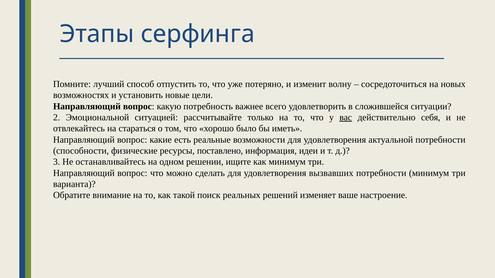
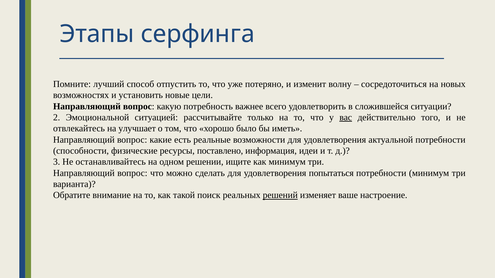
себя: себя -> того (431, 118)
стараться: стараться -> улучшает (137, 129)
вызвавших: вызвавших -> попытаться (331, 173)
решений underline: none -> present (280, 196)
